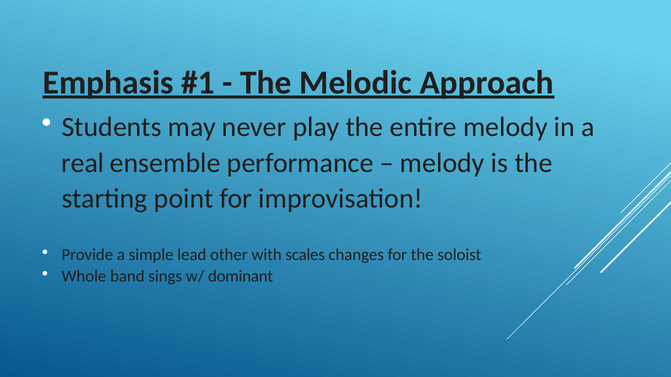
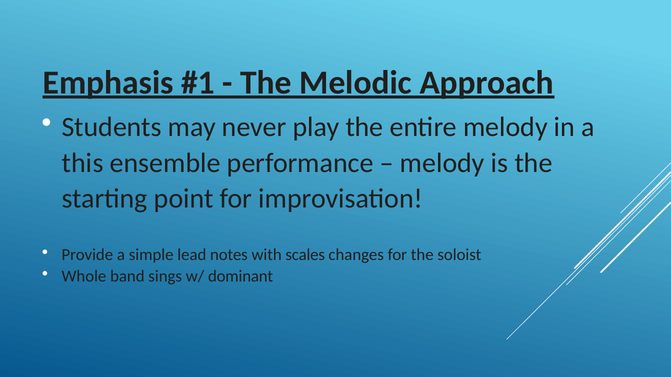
real: real -> this (83, 163)
other: other -> notes (229, 255)
